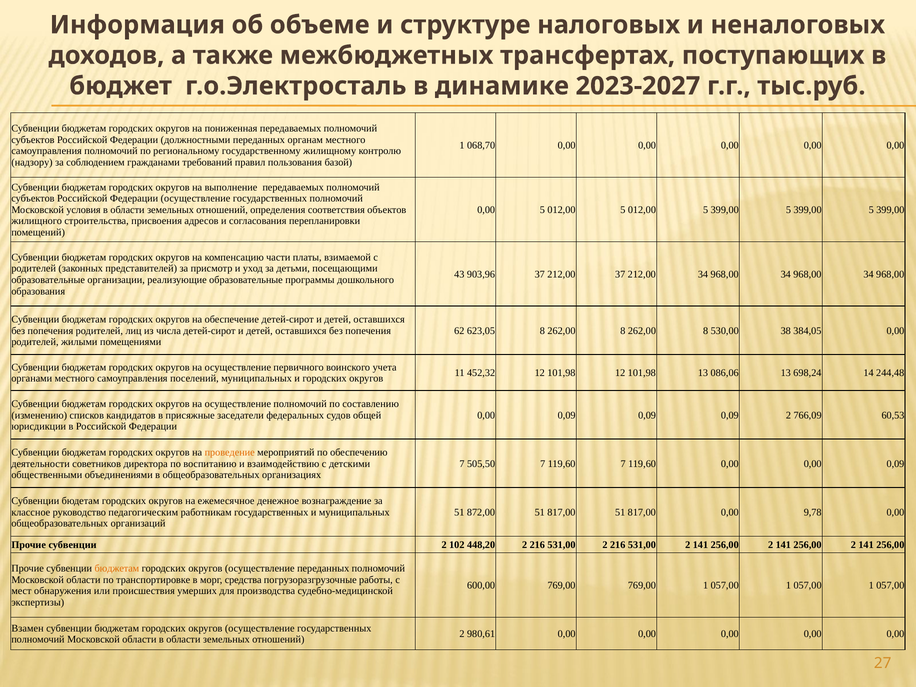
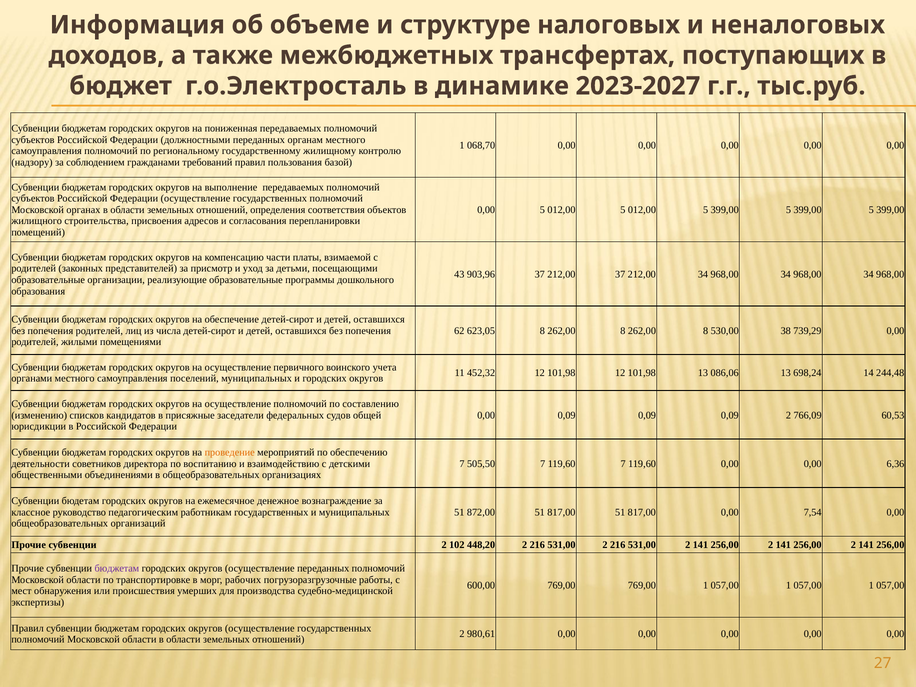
условия: условия -> органах (83, 210)
384,05: 384,05 -> 739,29 (807, 331)
0,00 0,00 0,09: 0,09 -> 6,36 (895, 464)
9,78: 9,78 -> 7,54 (813, 512)
бюджетам colour: orange -> purple (117, 568)
средства: средства -> рабочих (243, 580)
Взамен: Взамен -> Правил (28, 628)
